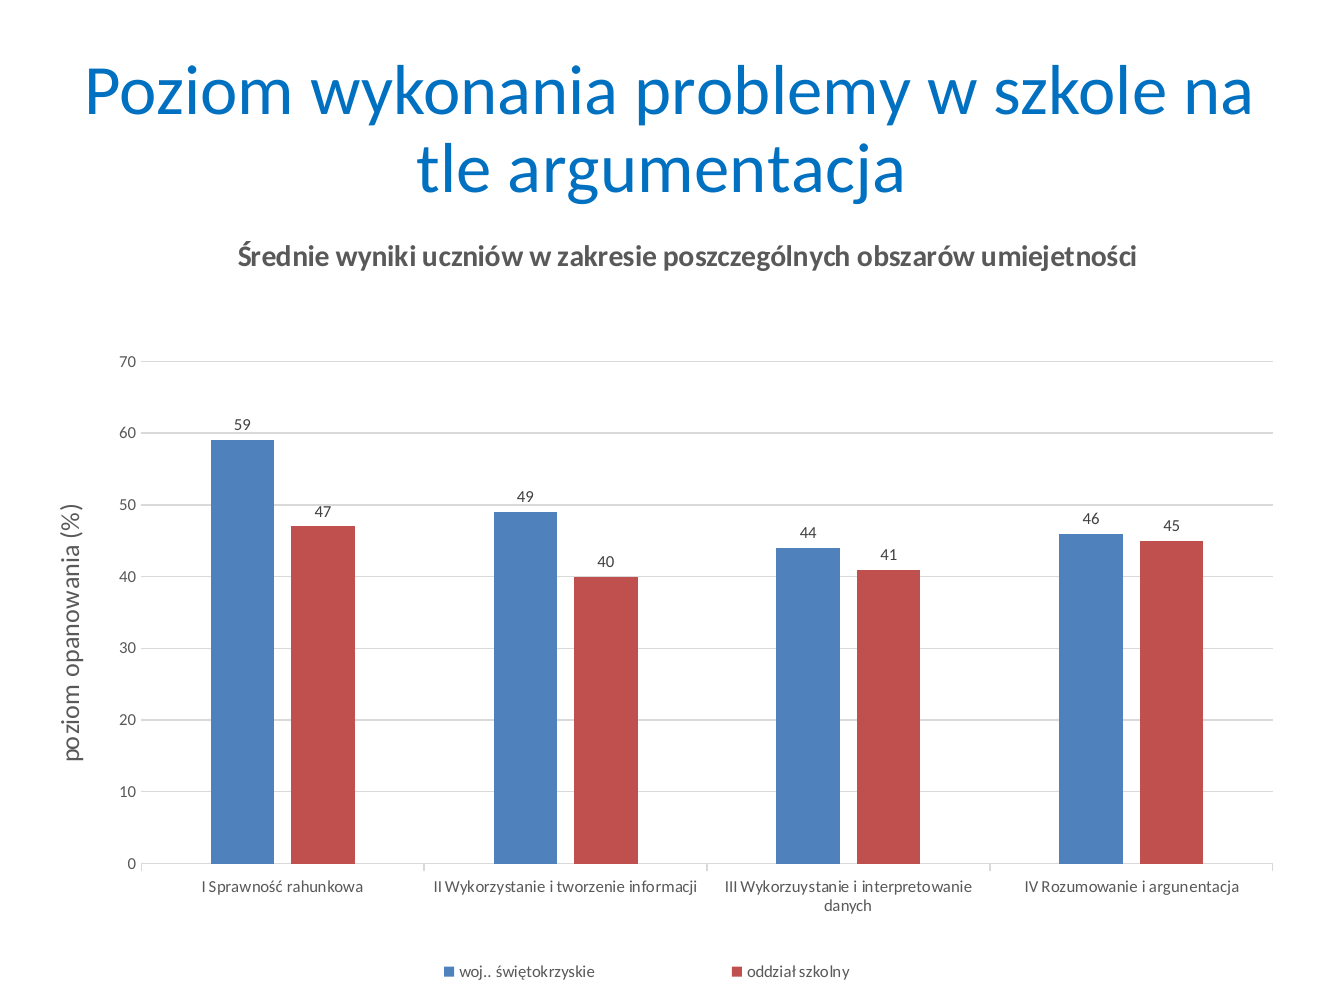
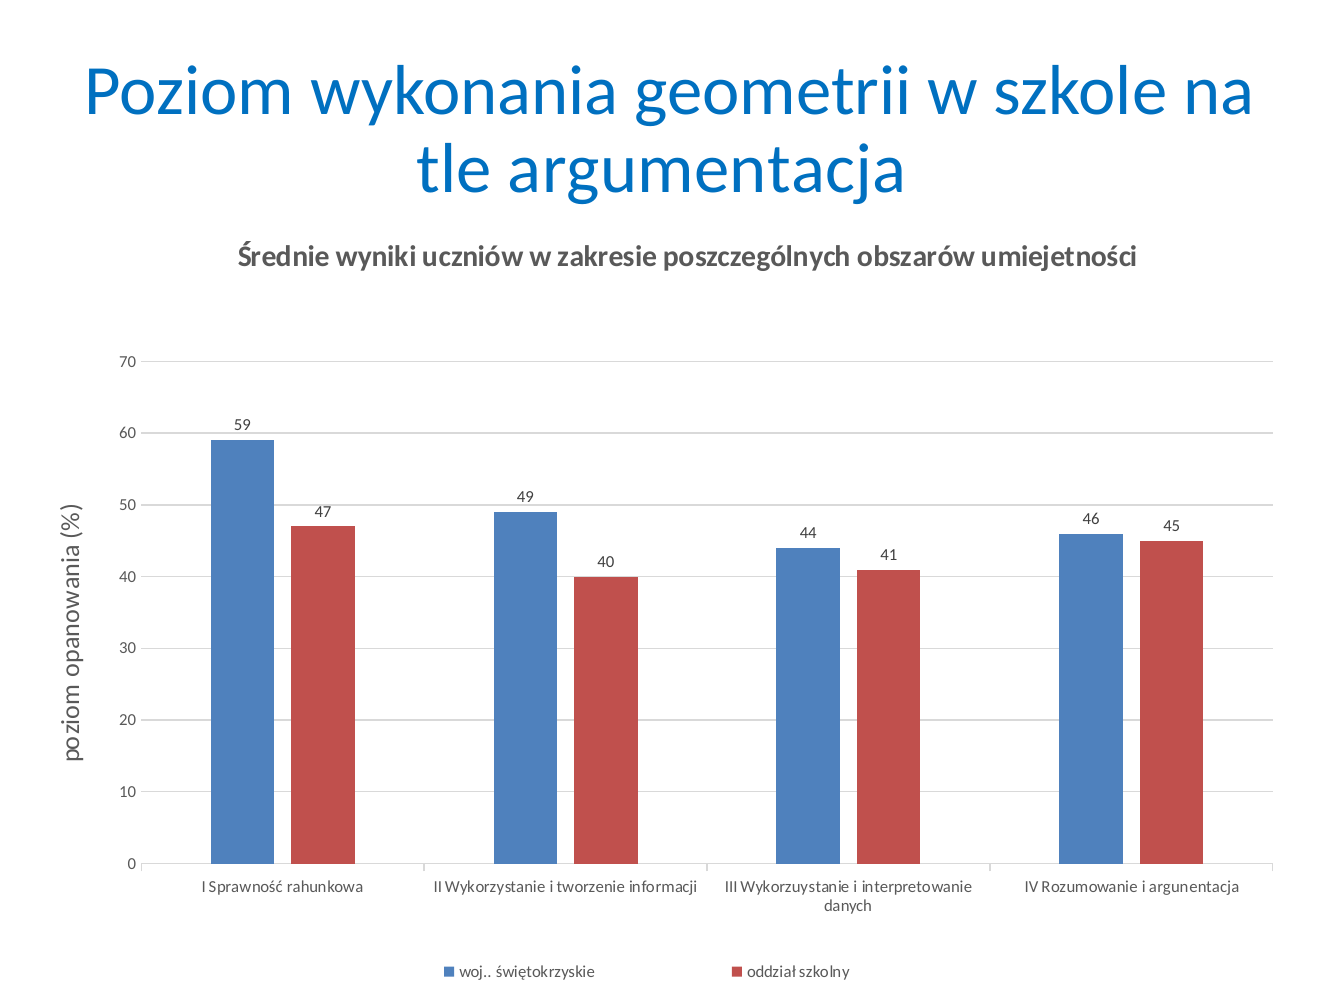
problemy: problemy -> geometrii (773, 91)
